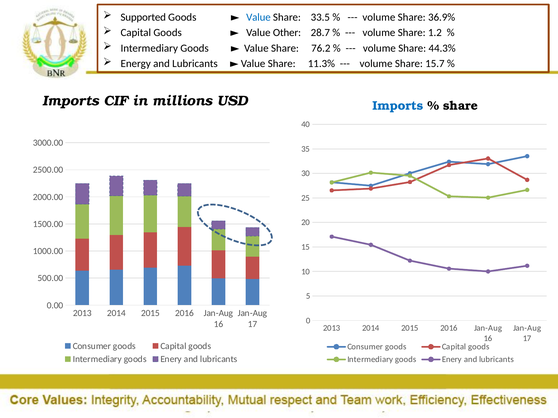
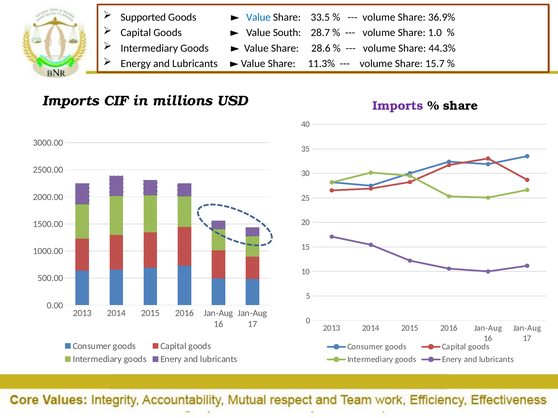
Other: Other -> South (287, 33)
1.2: 1.2 -> 1.0 (435, 33)
76.2: 76.2 -> 28.6 (321, 48)
Imports colour: blue -> purple (398, 106)
